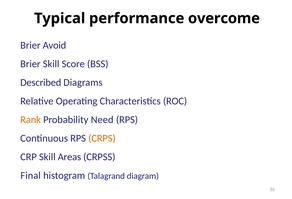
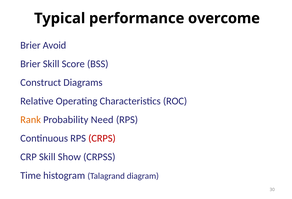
Described: Described -> Construct (41, 83)
CRPS colour: orange -> red (102, 138)
Areas: Areas -> Show (69, 157)
Final: Final -> Time (31, 176)
